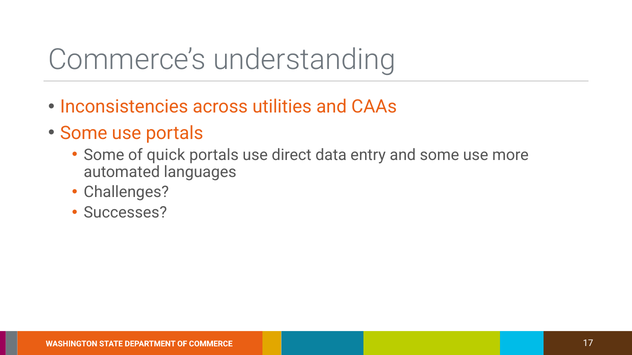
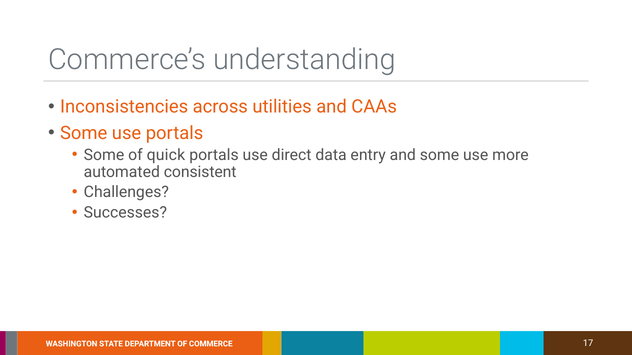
languages: languages -> consistent (200, 172)
